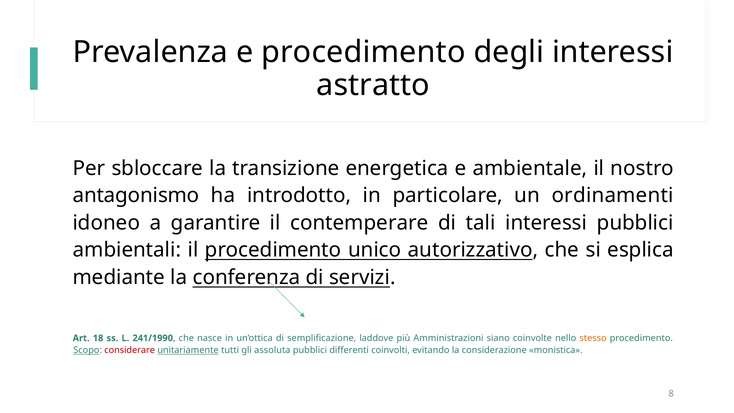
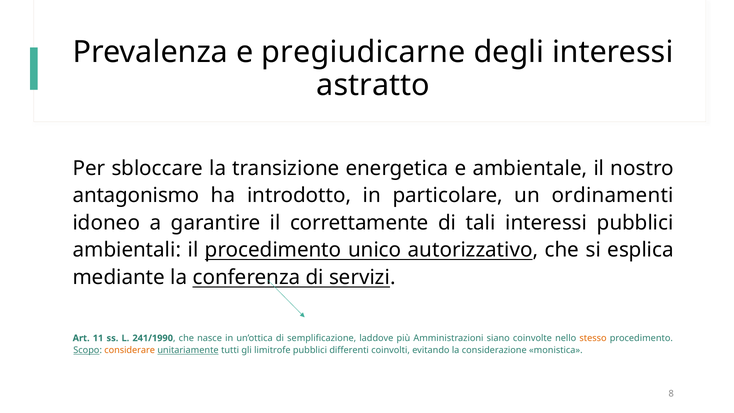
e procedimento: procedimento -> pregiudicarne (363, 52)
contemperare: contemperare -> correttamente (359, 223)
18: 18 -> 11 (98, 338)
considerare colour: red -> orange (130, 350)
assoluta: assoluta -> limitrofe (272, 350)
